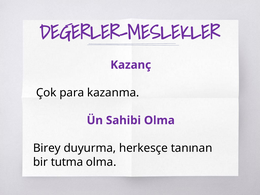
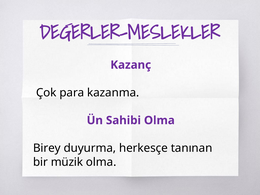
tutma: tutma -> müzik (67, 162)
